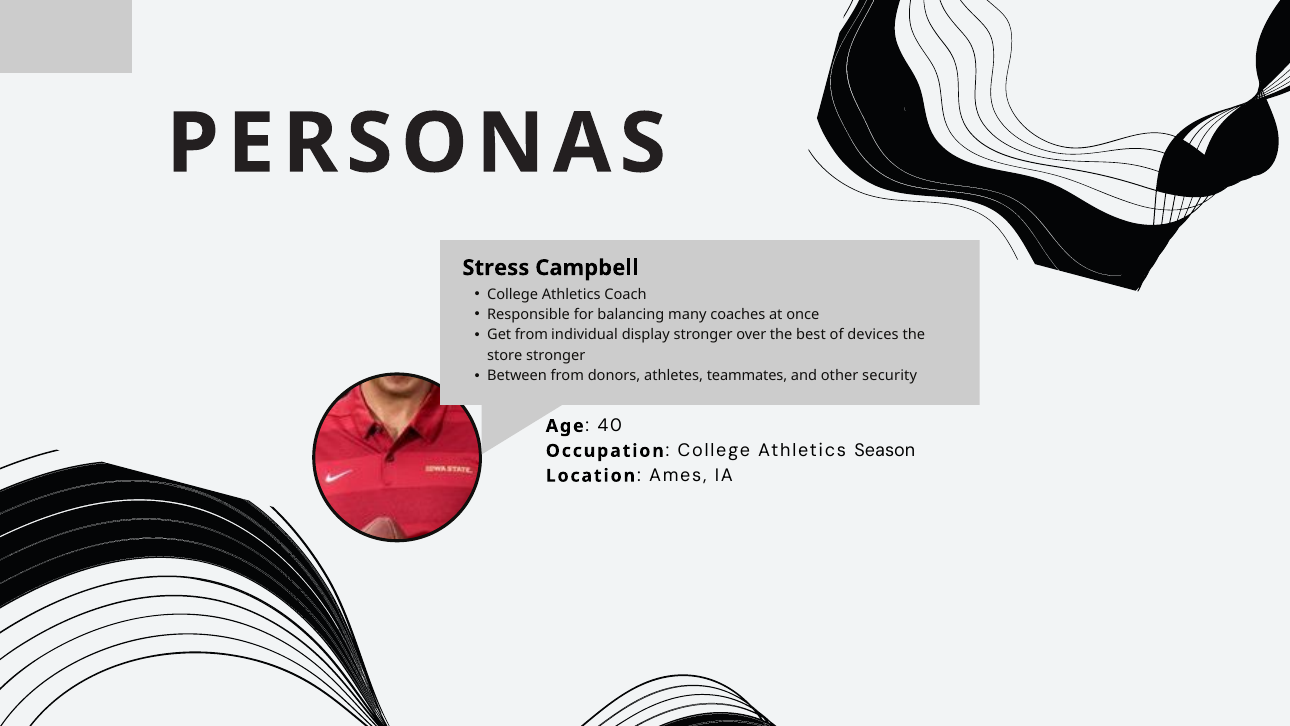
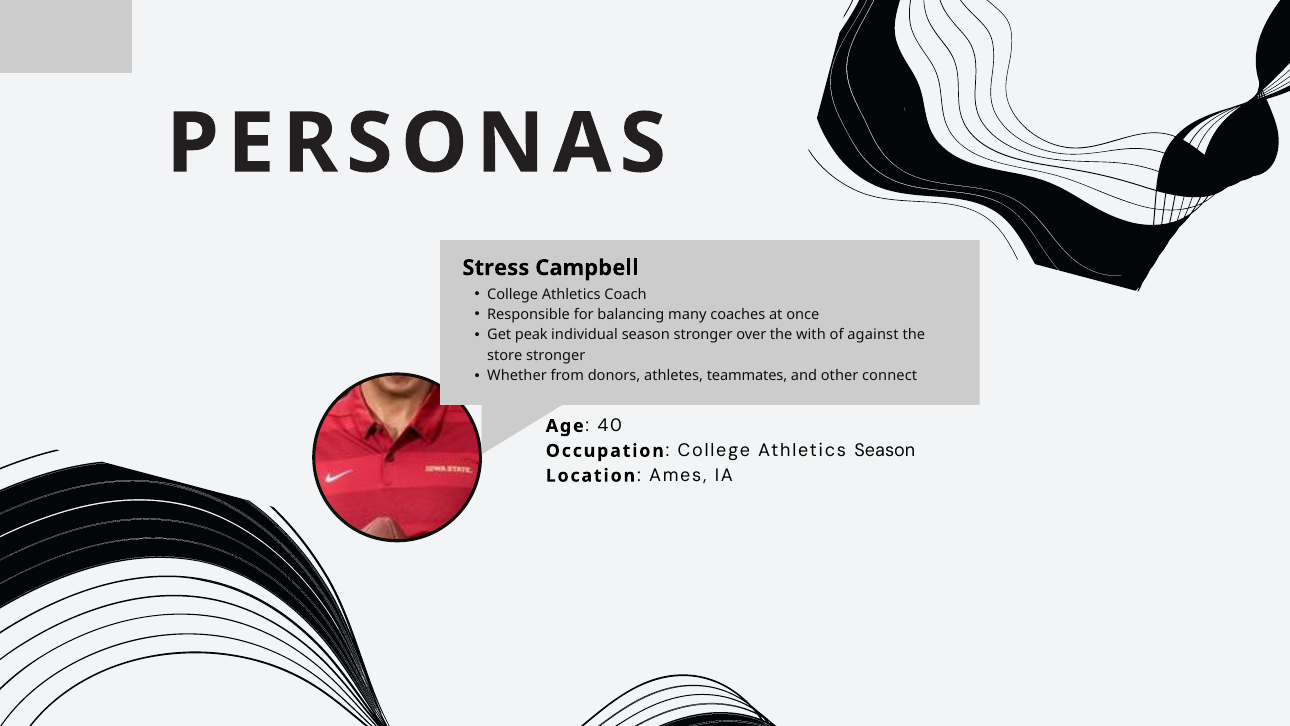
Get from: from -> peak (531, 335)
individual display: display -> season (646, 335)
best: best -> with (811, 335)
devices: devices -> against (873, 335)
Between: Between -> Whether (517, 376)
security: security -> connect (890, 376)
